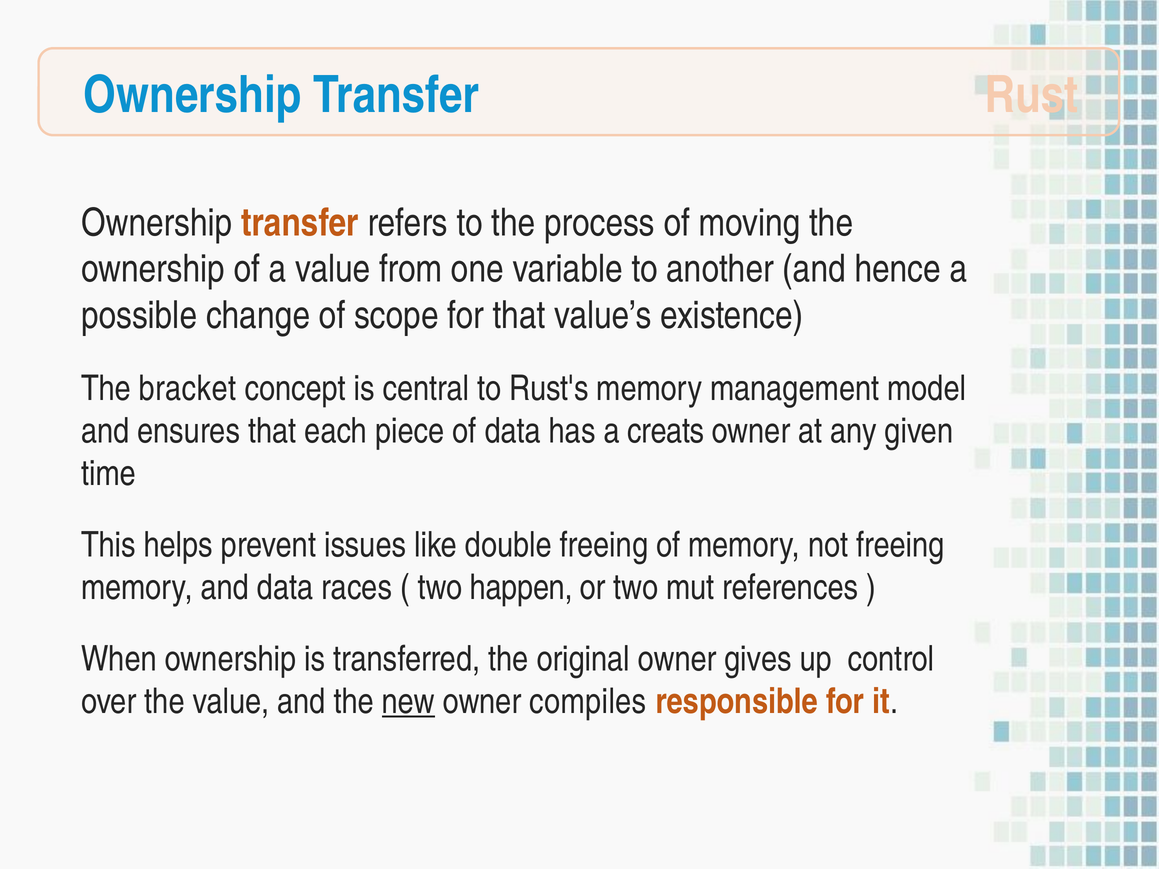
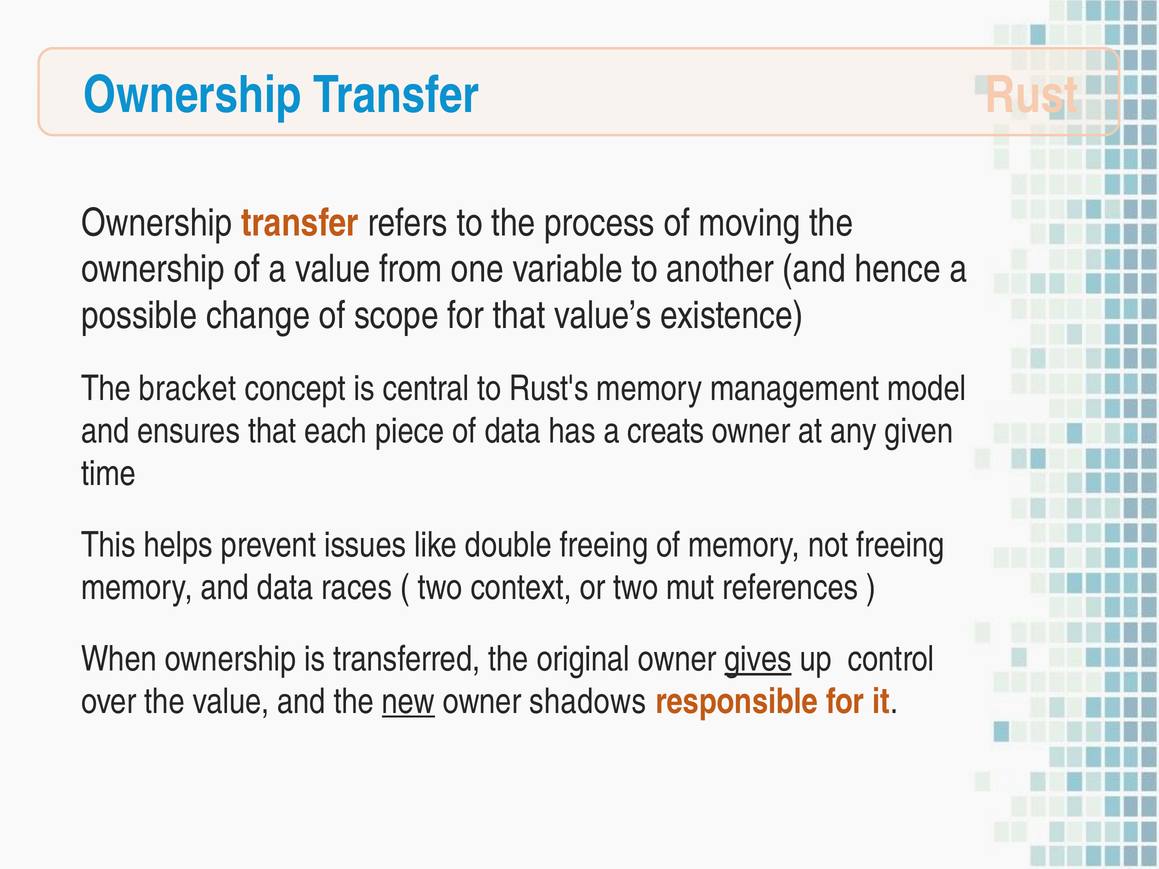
happen: happen -> context (521, 588)
gives underline: none -> present (758, 659)
compiles: compiles -> shadows (588, 702)
